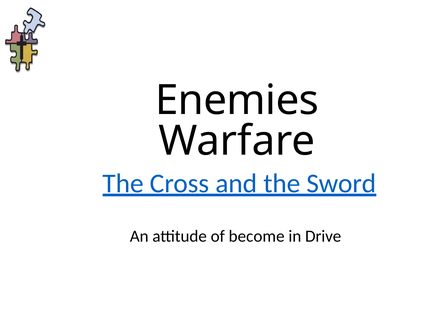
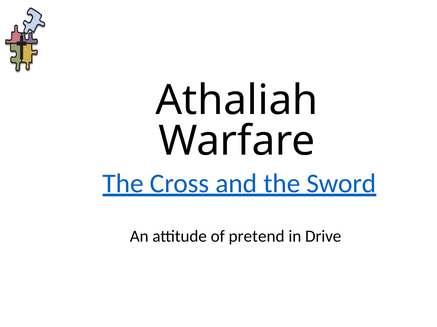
Enemies: Enemies -> Athaliah (237, 101)
become: become -> pretend (257, 237)
